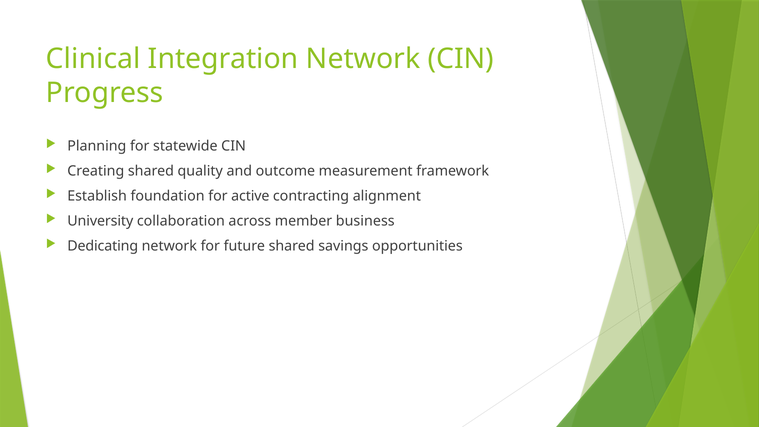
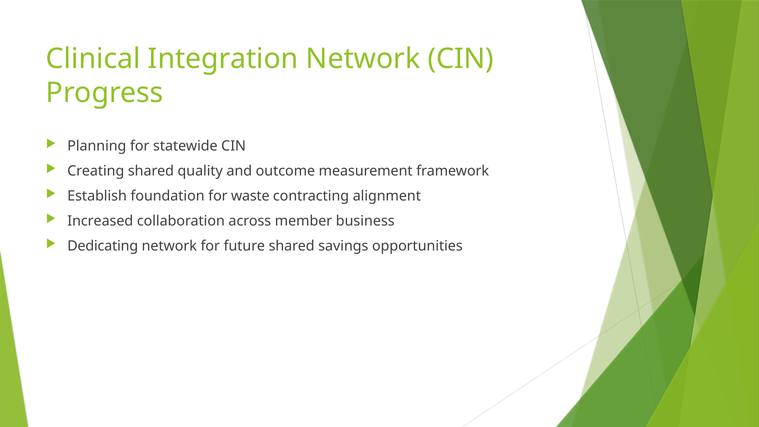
active: active -> waste (250, 196)
University: University -> Increased (100, 221)
